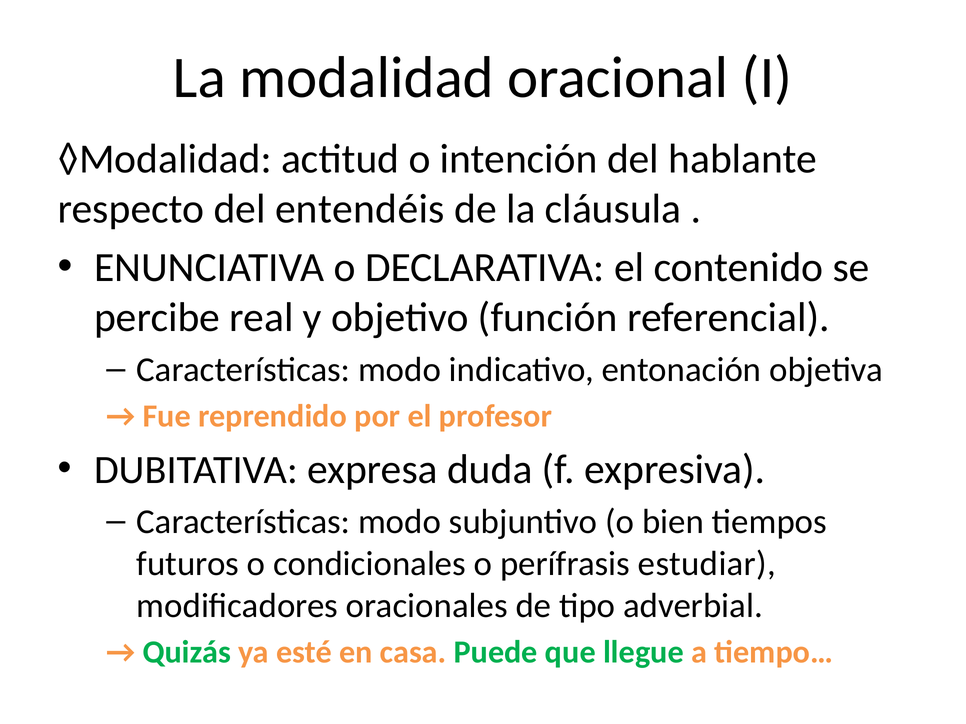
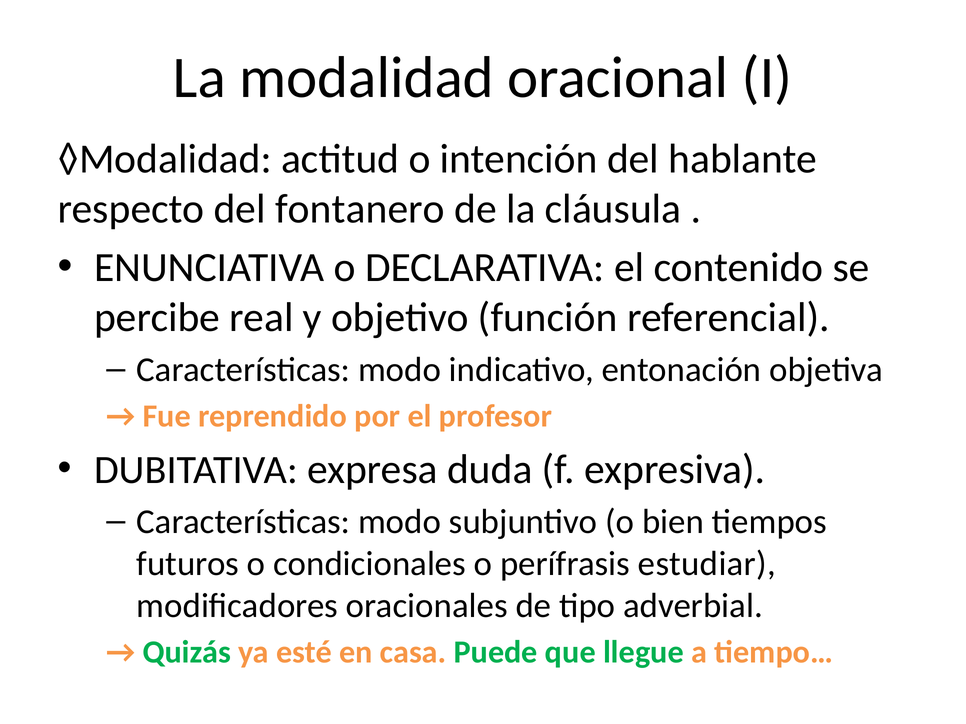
entendéis: entendéis -> fontanero (360, 209)
